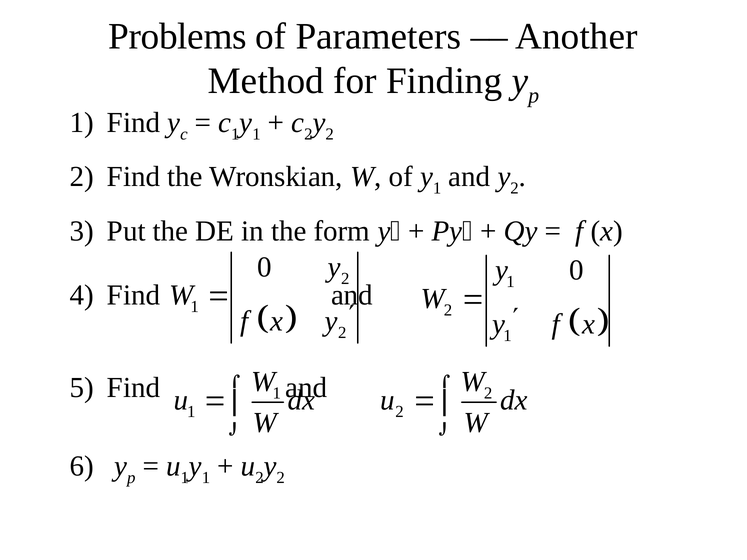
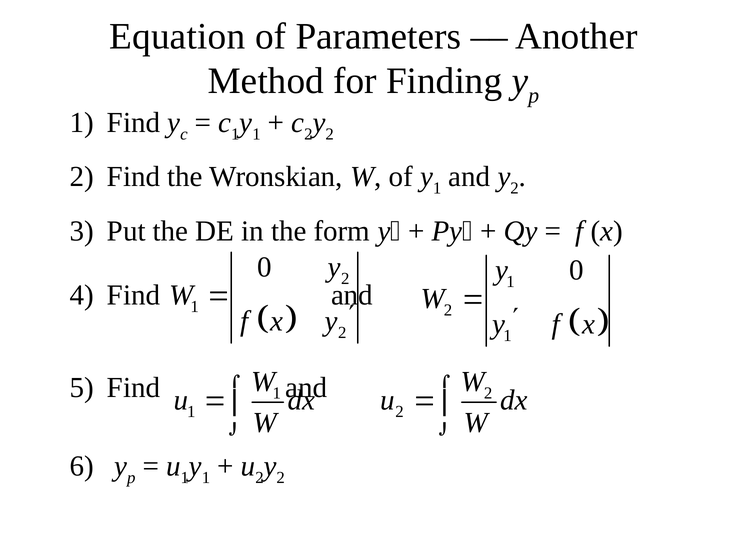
Problems: Problems -> Equation (177, 36)
